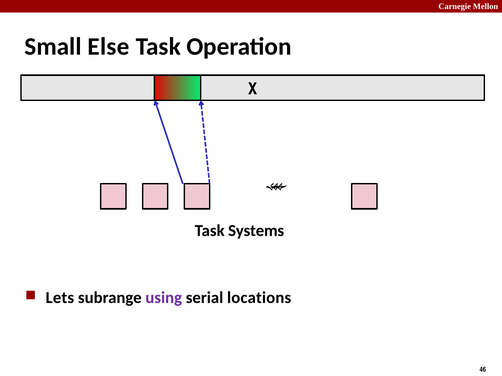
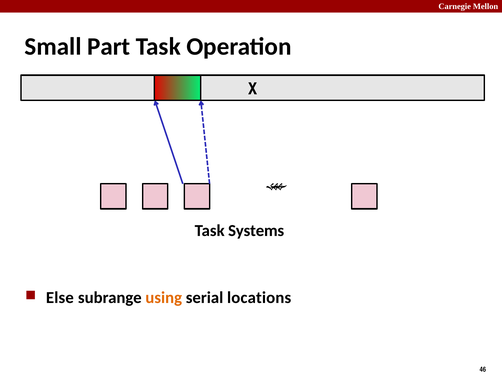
Else: Else -> Part (109, 47)
Lets: Lets -> Else (60, 298)
using colour: purple -> orange (164, 298)
